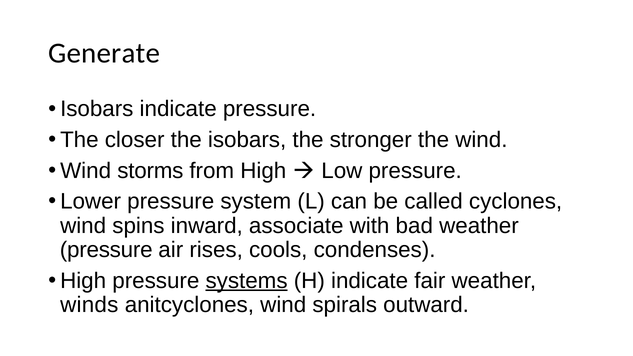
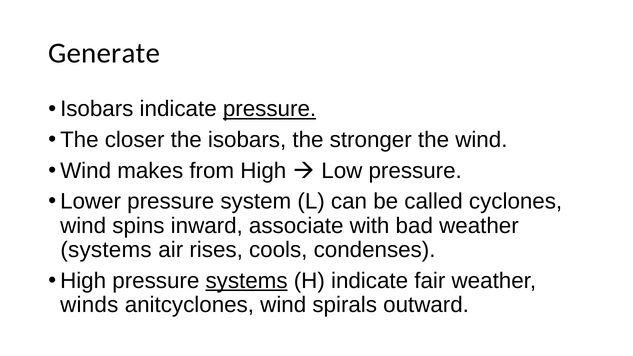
pressure underline: none -> present (270, 109)
storms: storms -> makes (150, 171)
pressure: pressure -> systems (106, 250)
